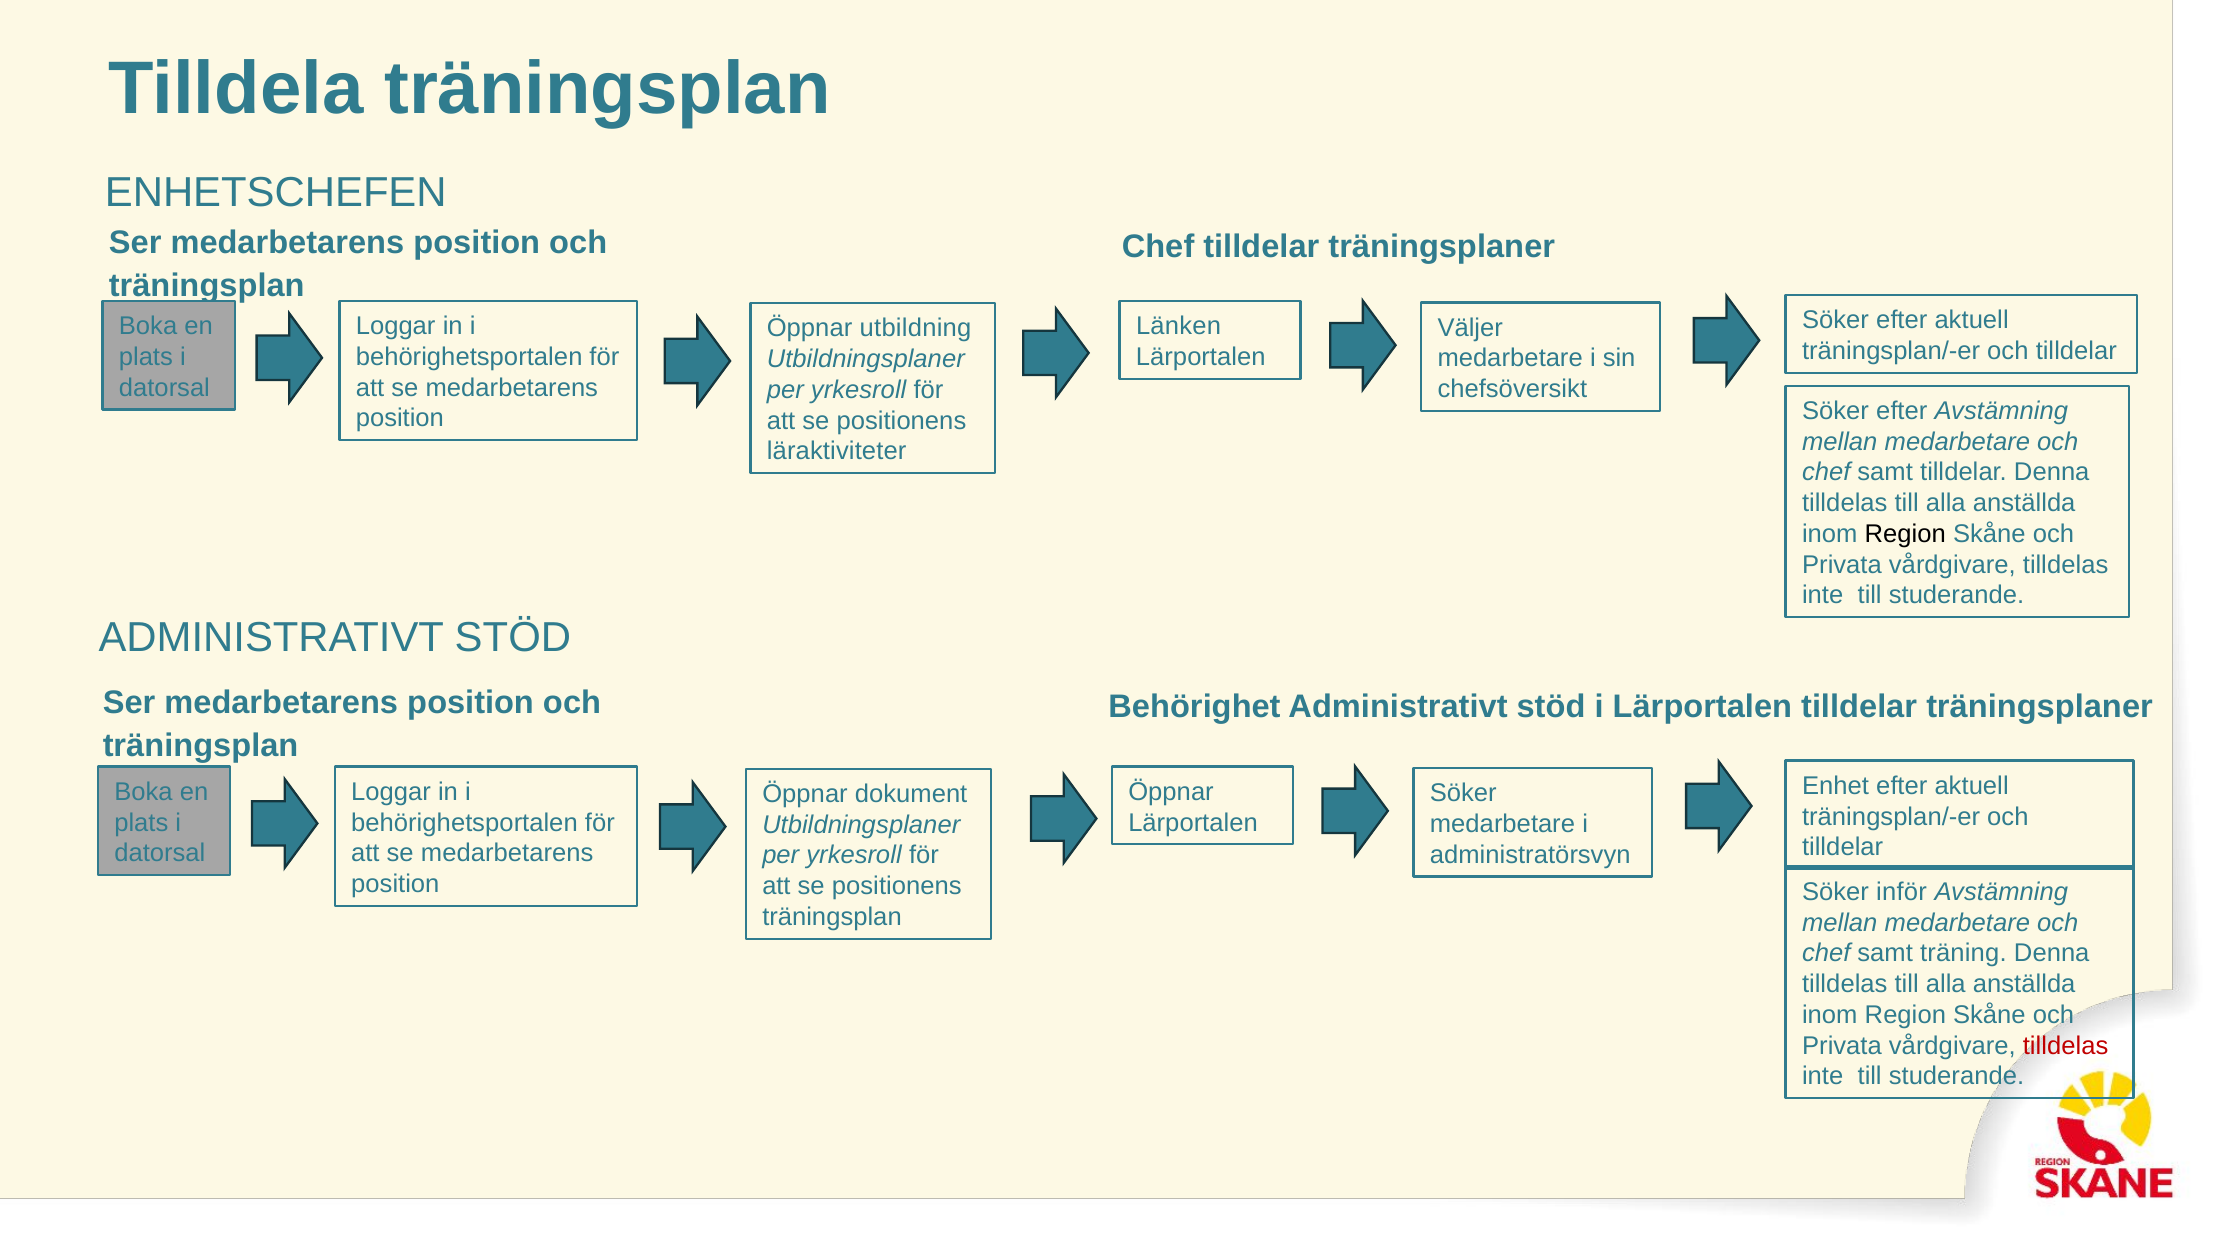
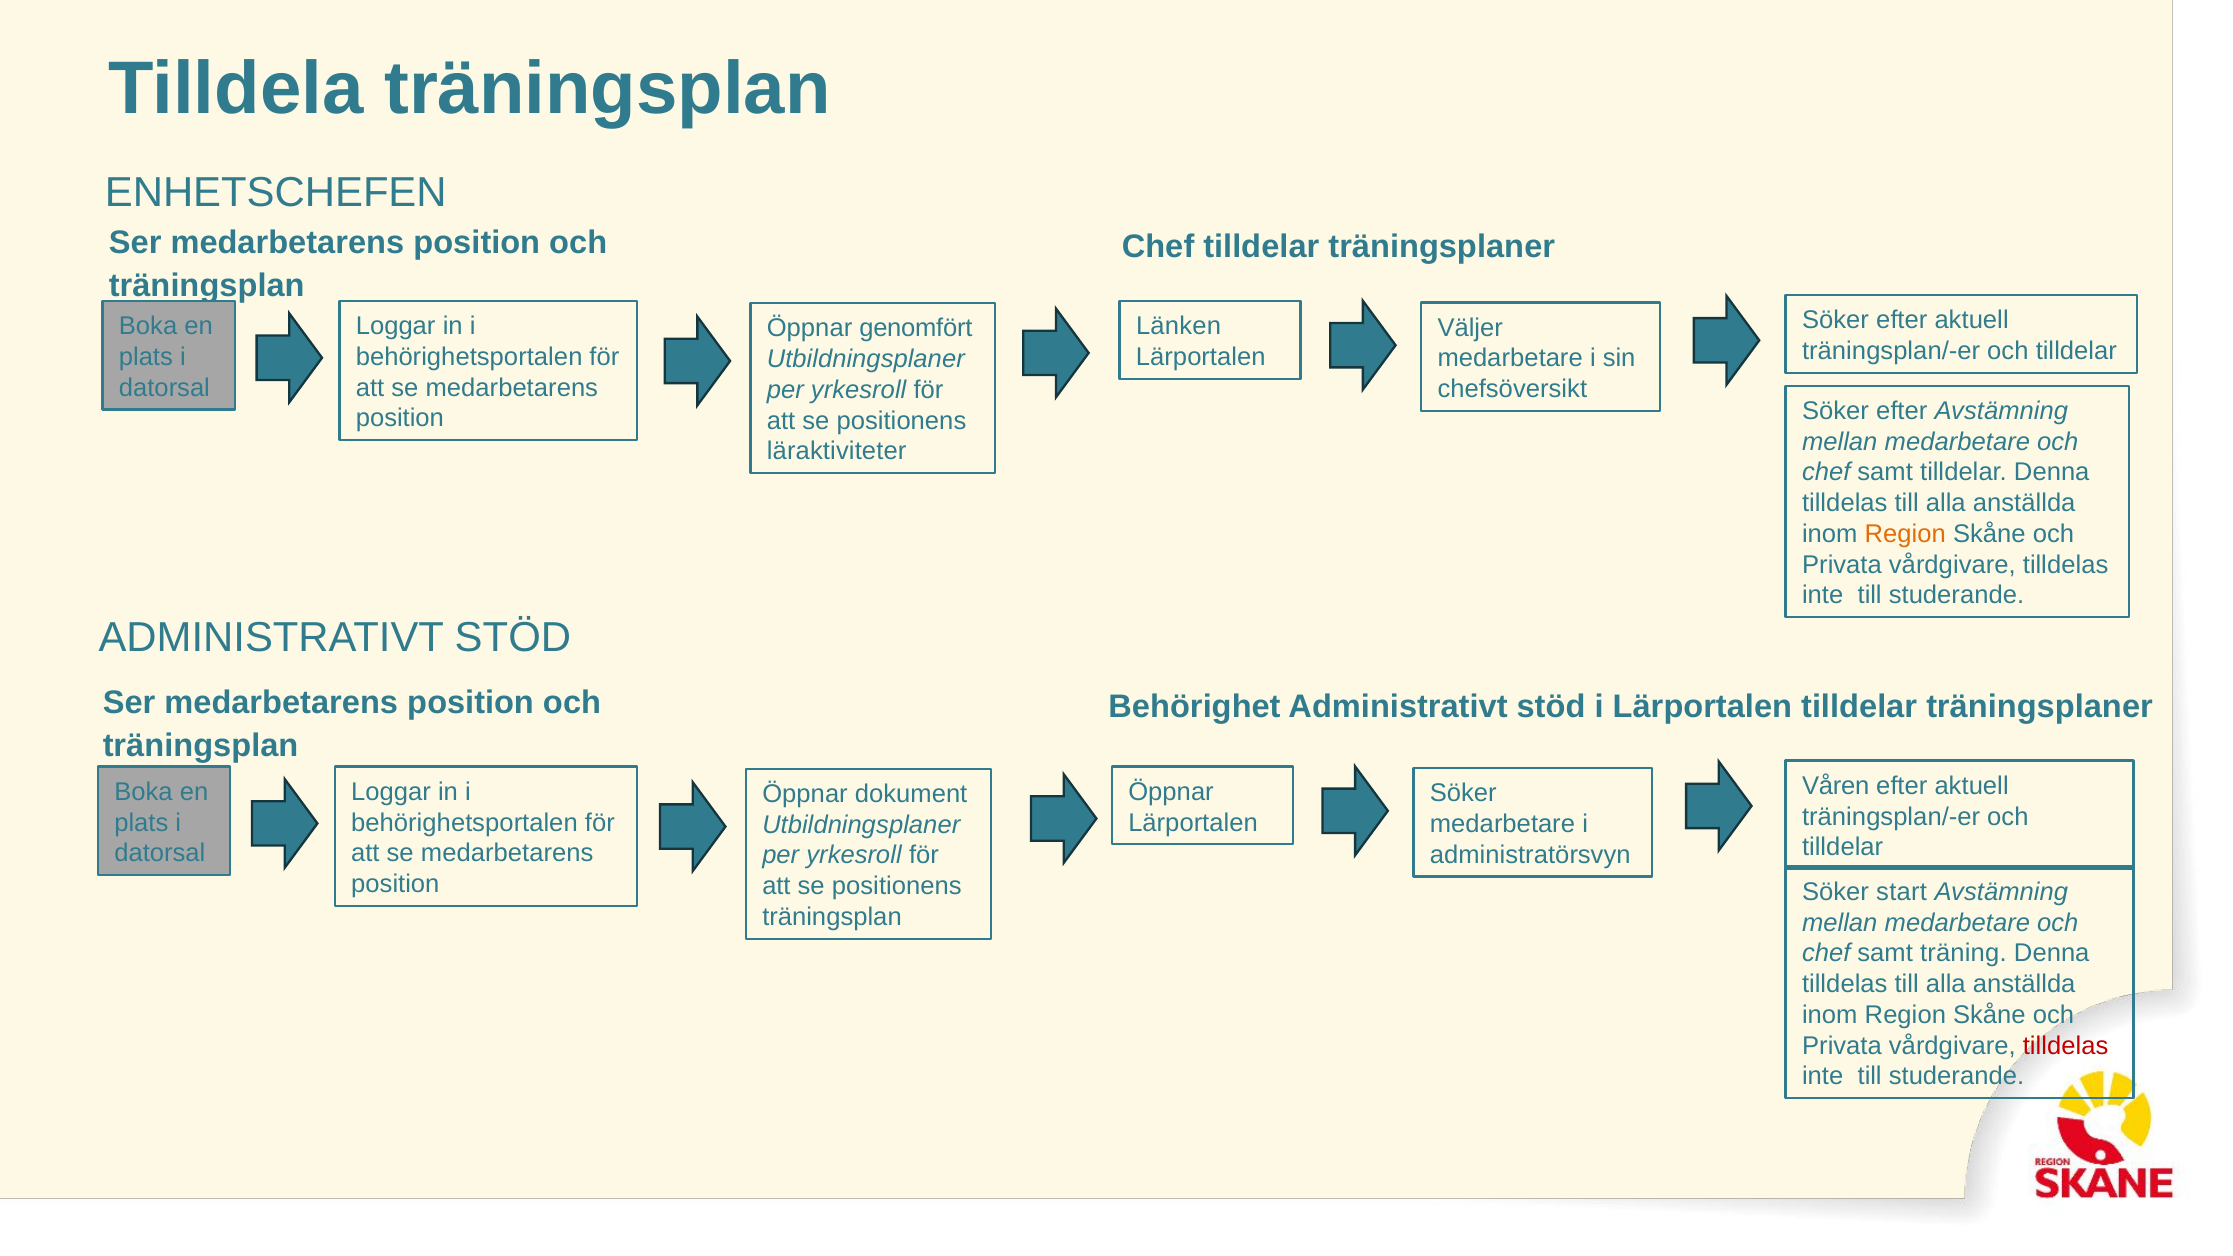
utbildning: utbildning -> genomfört (916, 328)
Region colour: black -> orange (1905, 534)
Enhet: Enhet -> Våren (1836, 786)
inför: inför -> start (1902, 892)
